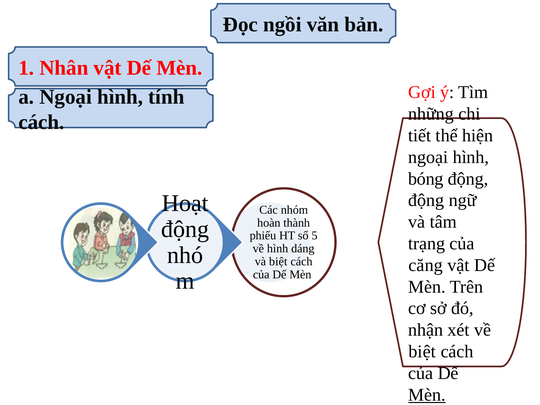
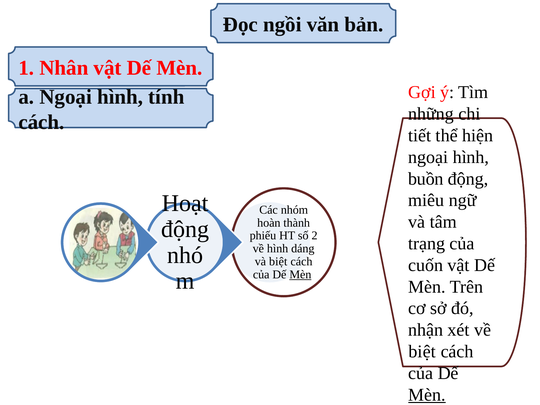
bóng: bóng -> buồn (426, 179)
động: động -> miêu (426, 200)
5: 5 -> 2 (315, 236)
căng: căng -> cuốn (426, 265)
Mèn underline: none -> present (300, 275)
